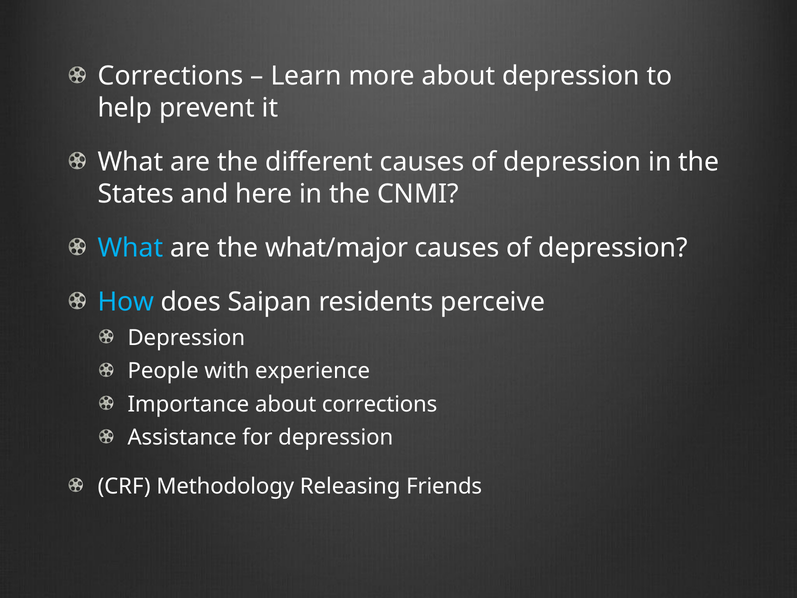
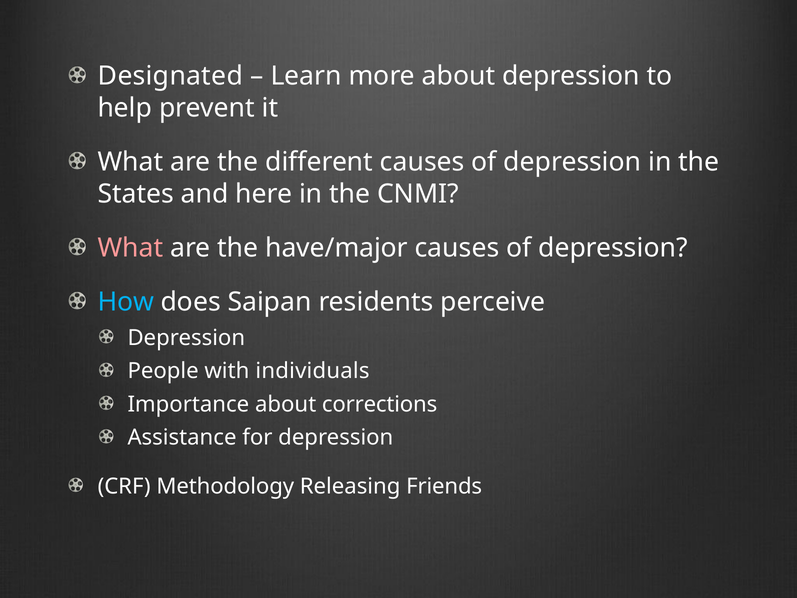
Corrections: Corrections -> Designated (170, 76)
What colour: light blue -> pink (130, 248)
what/major: what/major -> have/major (337, 248)
experience: experience -> individuals (312, 371)
